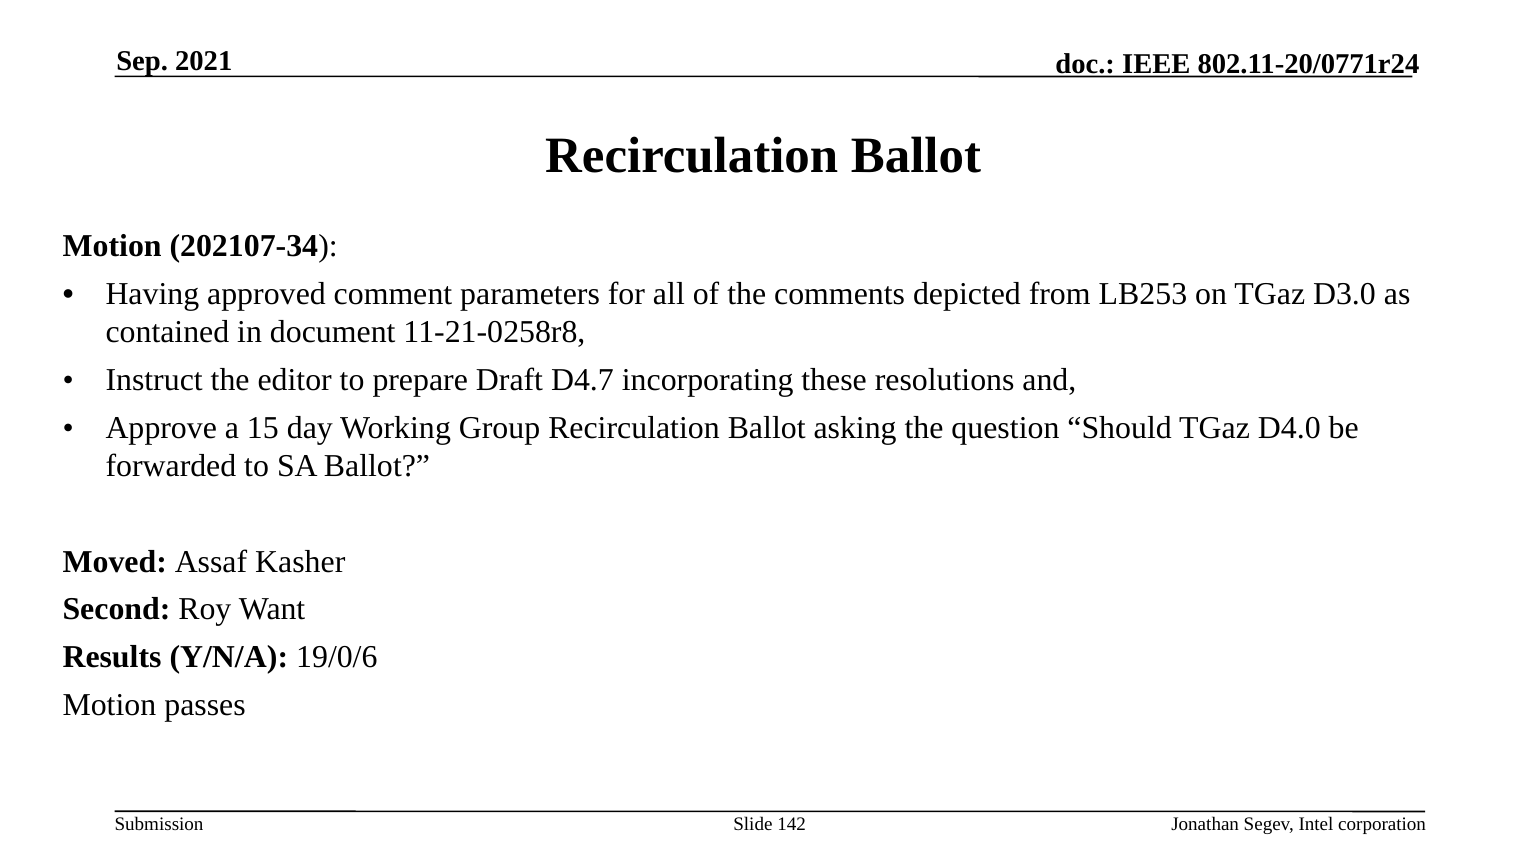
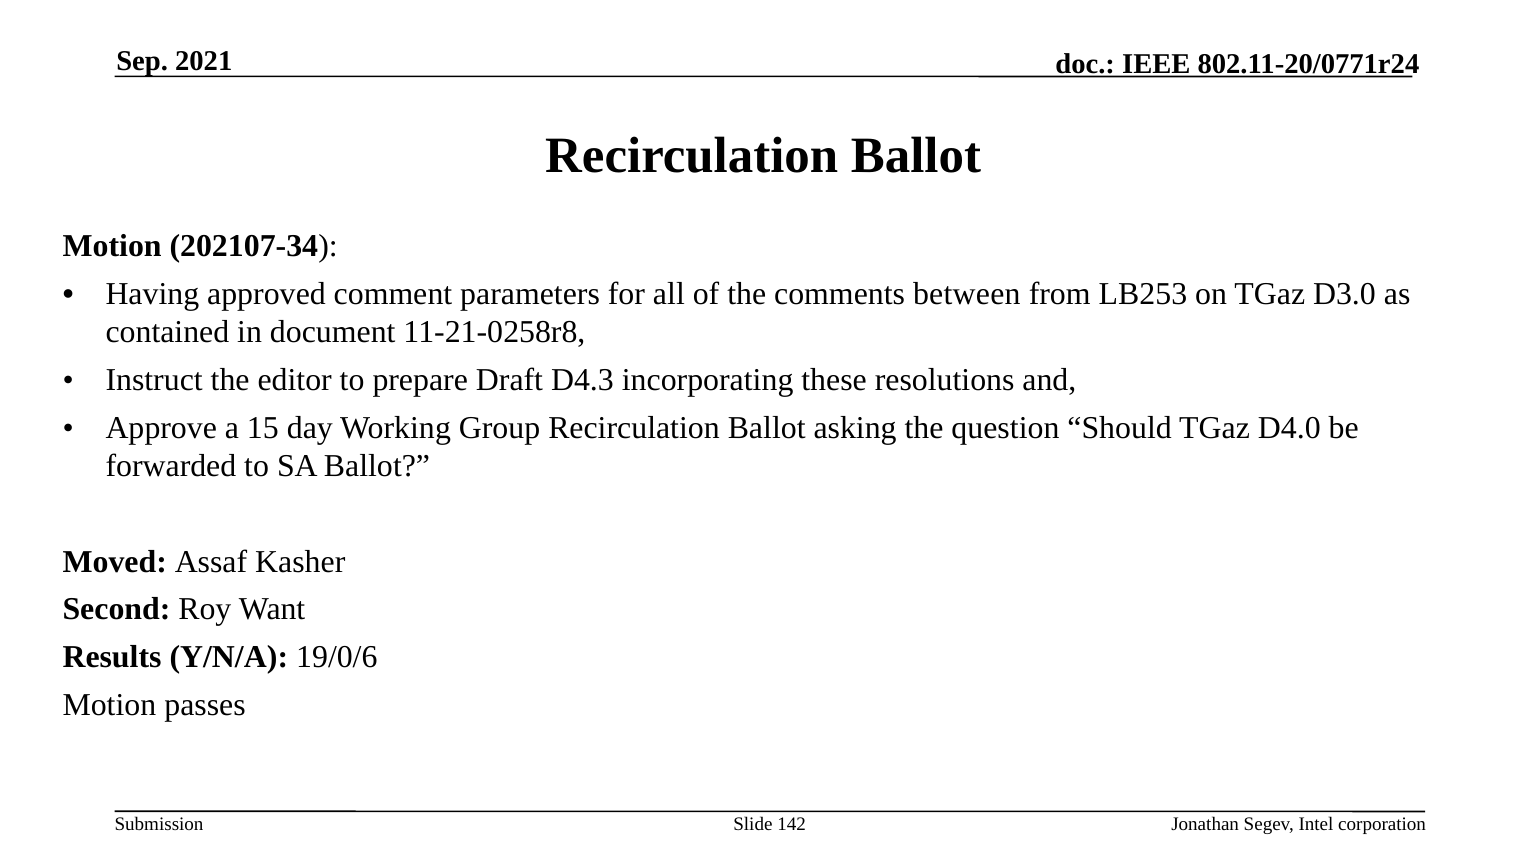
depicted: depicted -> between (967, 294)
D4.7: D4.7 -> D4.3 (582, 380)
